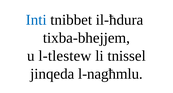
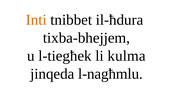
Inti colour: blue -> orange (36, 20)
l-tlestew: l-tlestew -> l-tiegħek (65, 56)
tnissel: tnissel -> kulma (127, 56)
